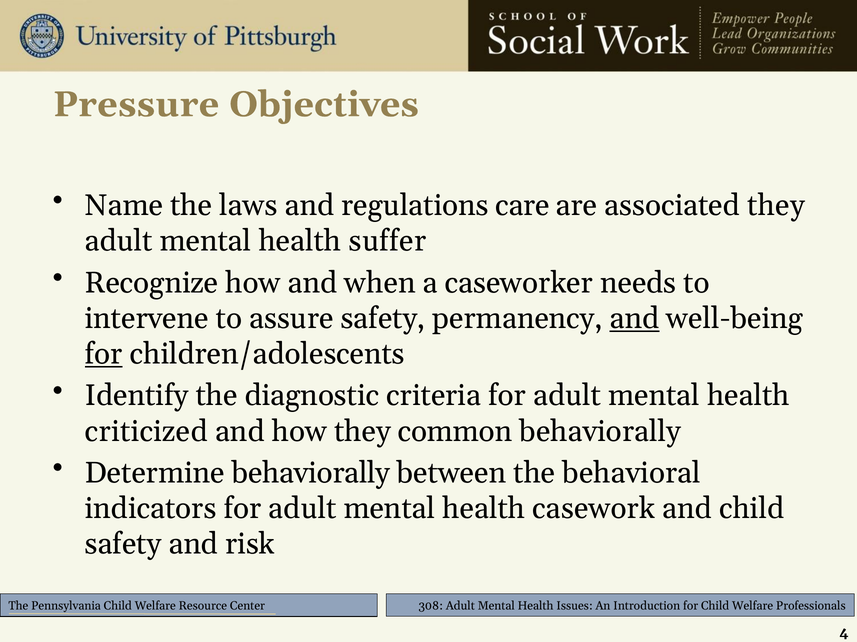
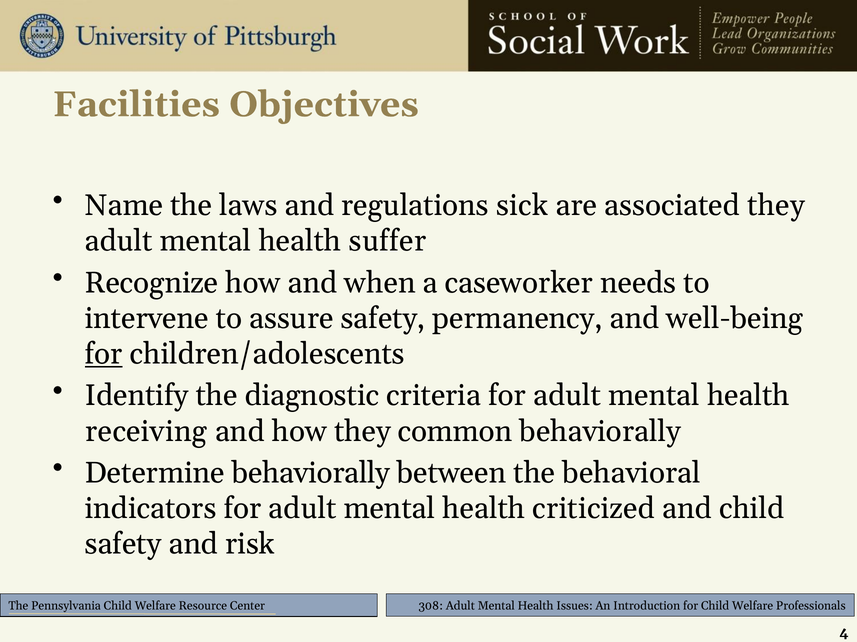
Pressure: Pressure -> Facilities (136, 105)
care: care -> sick (522, 206)
and underline: present -> none (634, 319)
criticized: criticized -> receiving (146, 432)
casework: casework -> criticized (594, 509)
